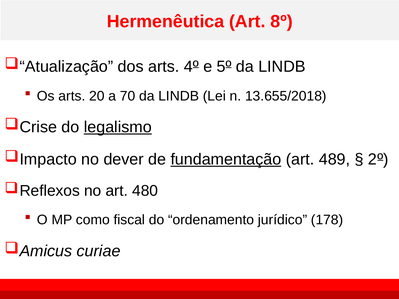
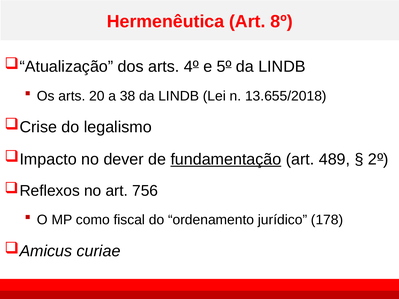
70: 70 -> 38 (128, 96)
legalismo underline: present -> none (118, 127)
480: 480 -> 756 (145, 191)
